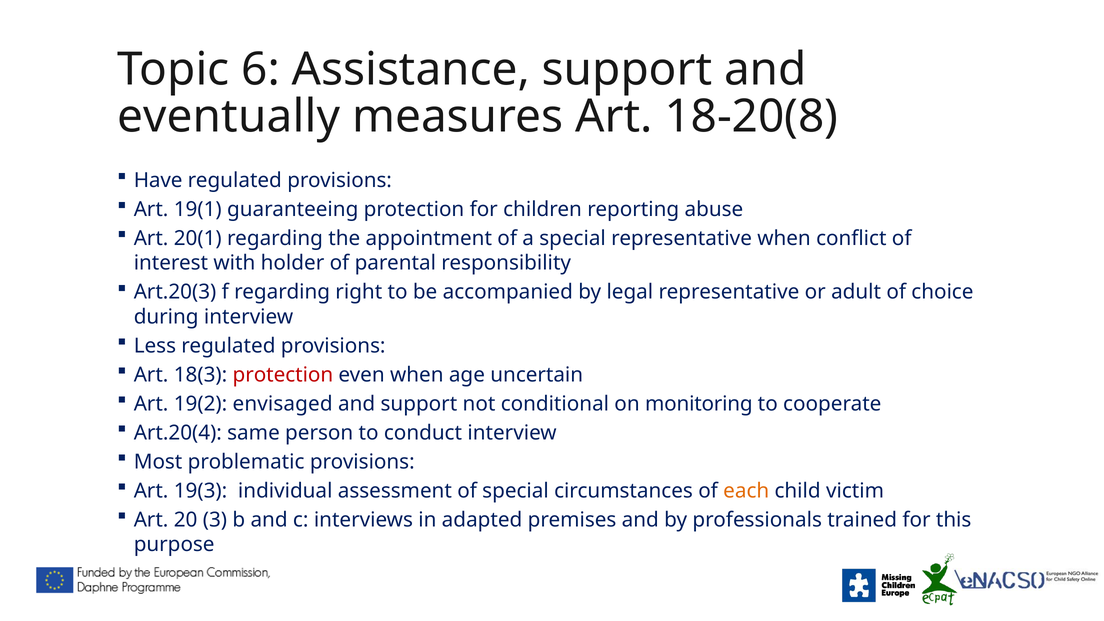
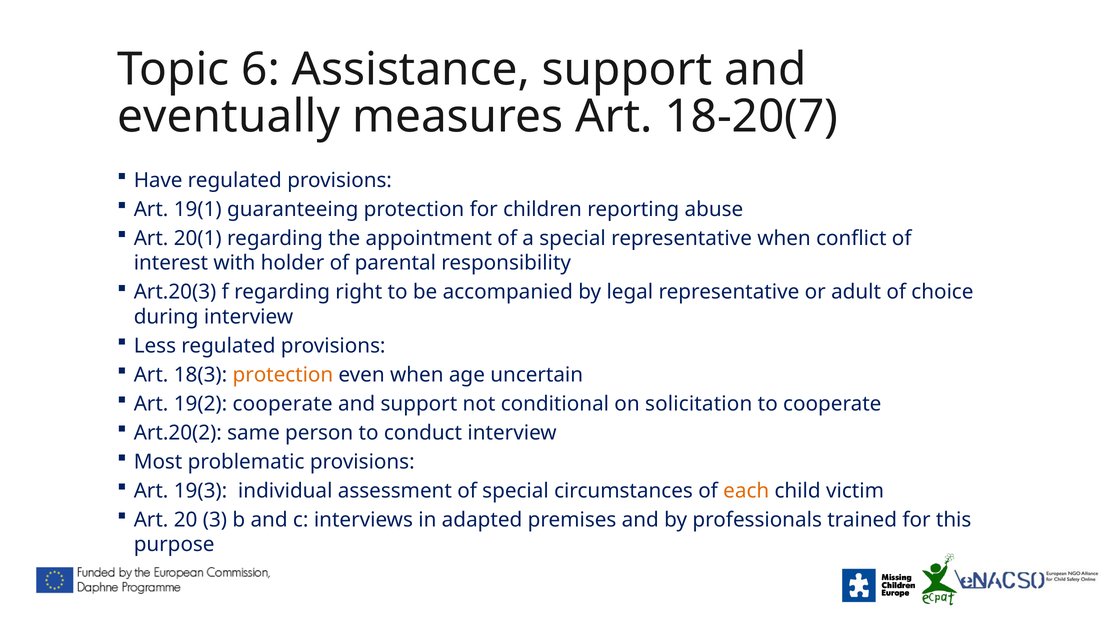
18-20(8: 18-20(8 -> 18-20(7 (751, 116)
protection colour: red -> orange (283, 375)
19(2 envisaged: envisaged -> cooperate (283, 404)
monitoring: monitoring -> solicitation (699, 404)
Art.20(4: Art.20(4 -> Art.20(2 (178, 433)
